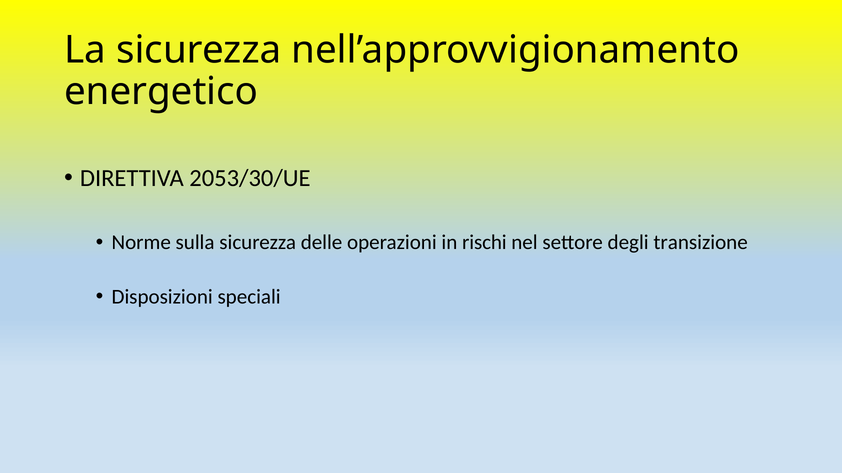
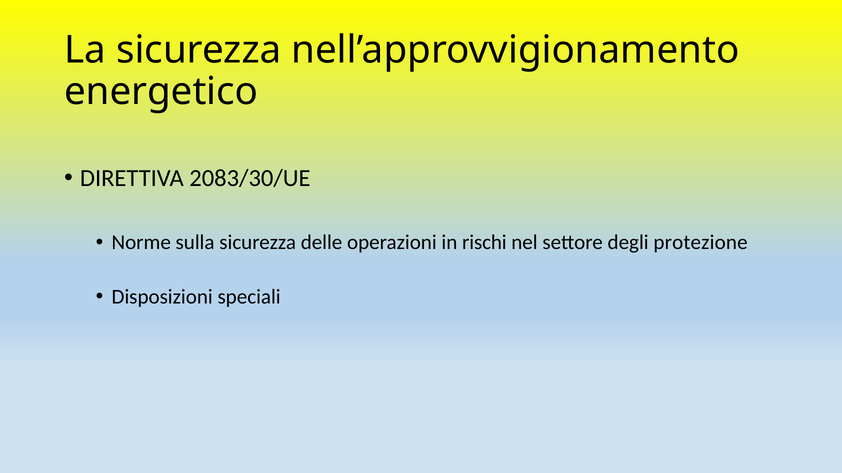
2053/30/UE: 2053/30/UE -> 2083/30/UE (250, 179)
transizione: transizione -> protezione (701, 243)
